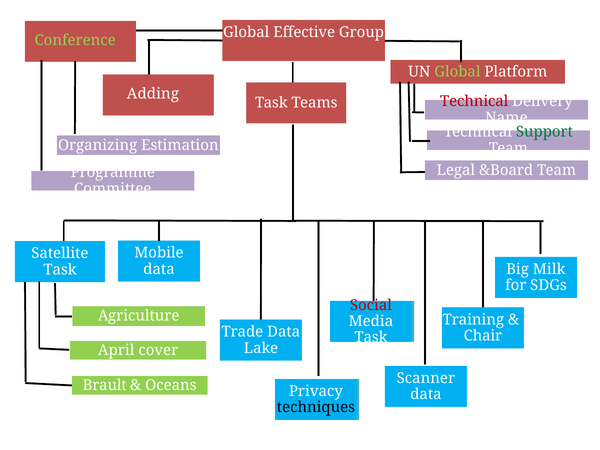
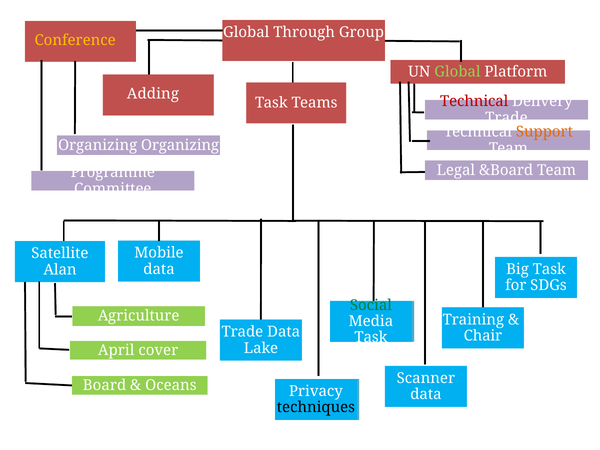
Effective: Effective -> Through (304, 32)
Conference colour: light green -> yellow (75, 40)
Name: Name -> Trade (506, 118)
Support colour: green -> orange (544, 132)
Organizing Estimation: Estimation -> Organizing (180, 145)
Big Milk: Milk -> Task (549, 269)
Task: Task -> Alan (60, 270)
Social colour: red -> green (371, 305)
Brault: Brault -> Board (105, 385)
